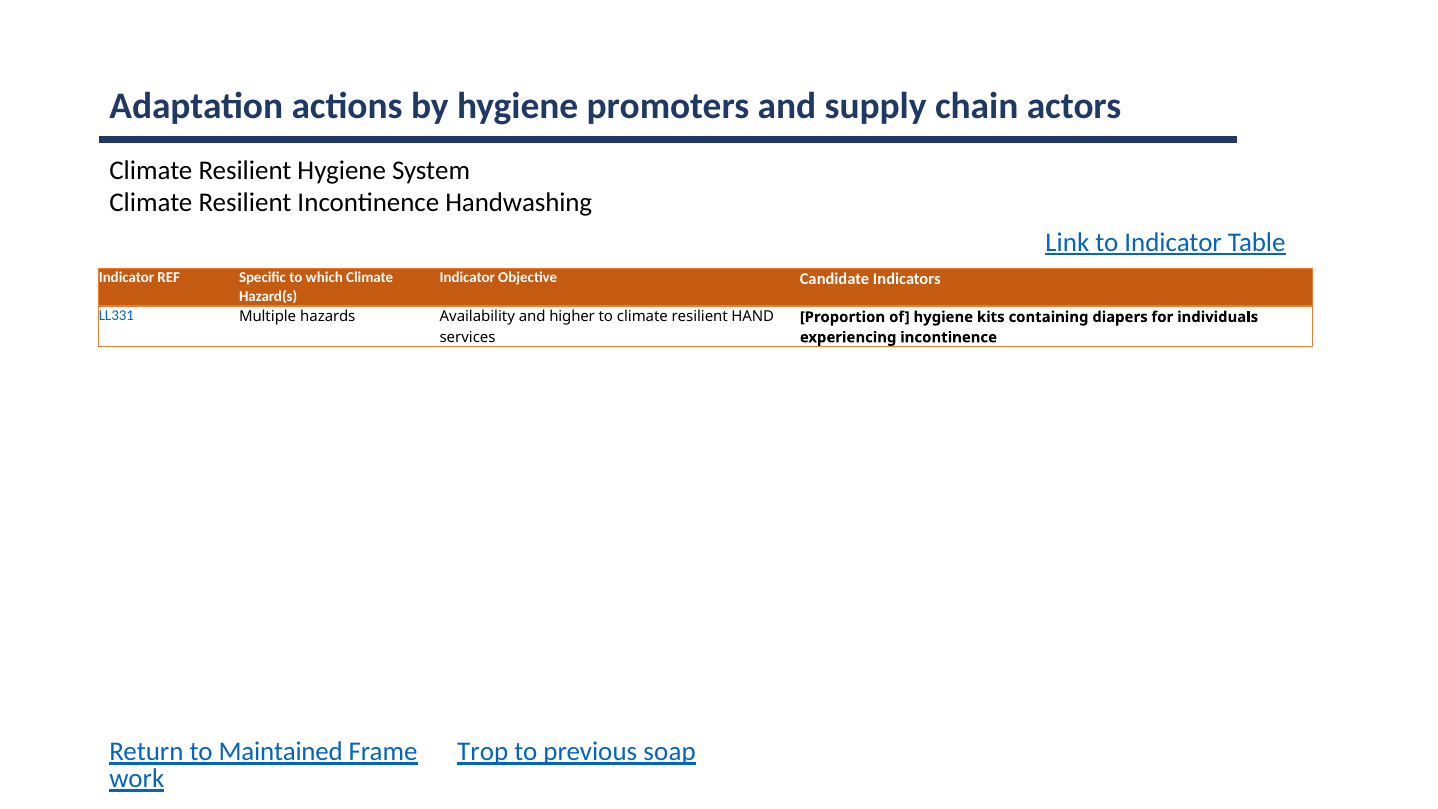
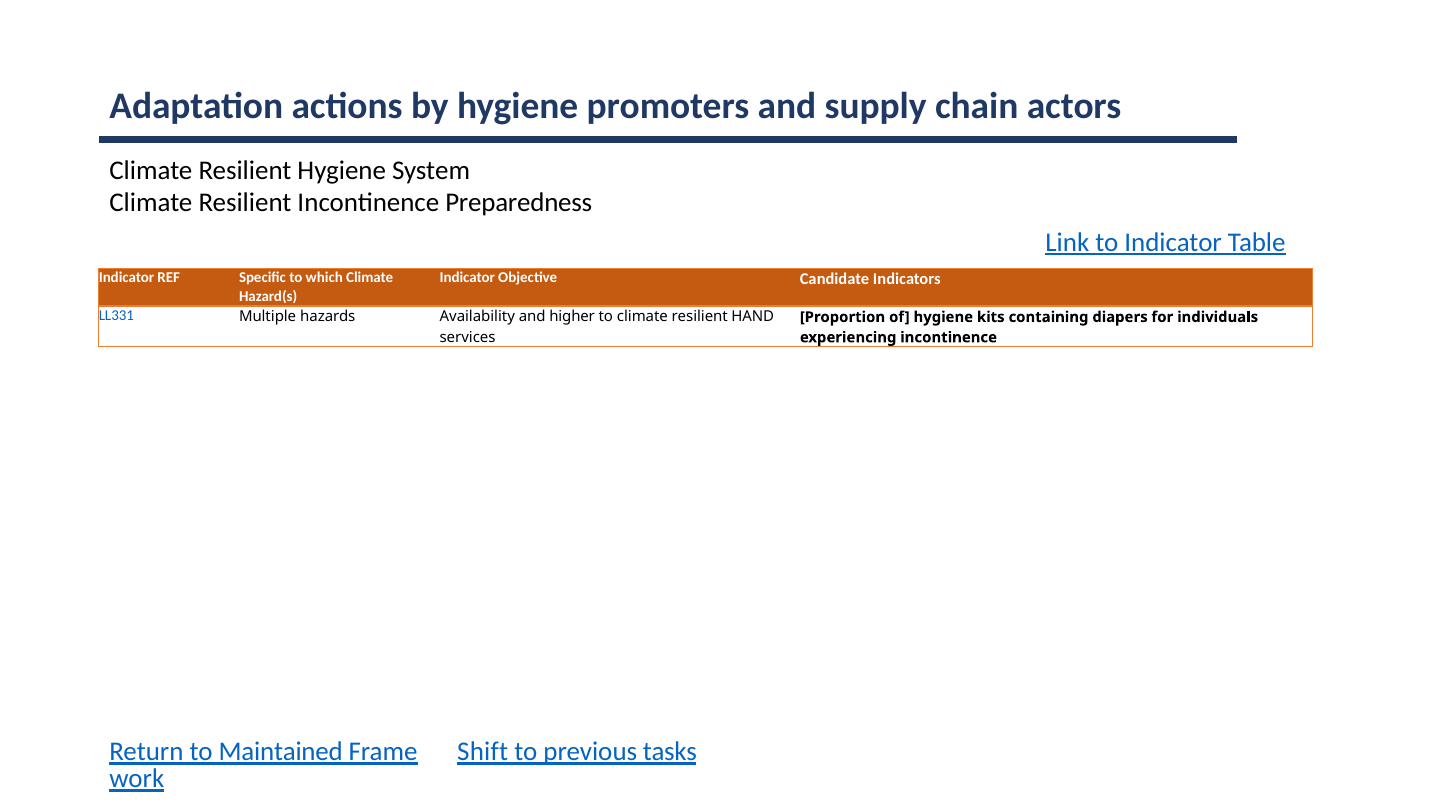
Handwashing: Handwashing -> Preparedness (519, 203)
Trop: Trop -> Shift (483, 752)
soap: soap -> tasks (670, 752)
